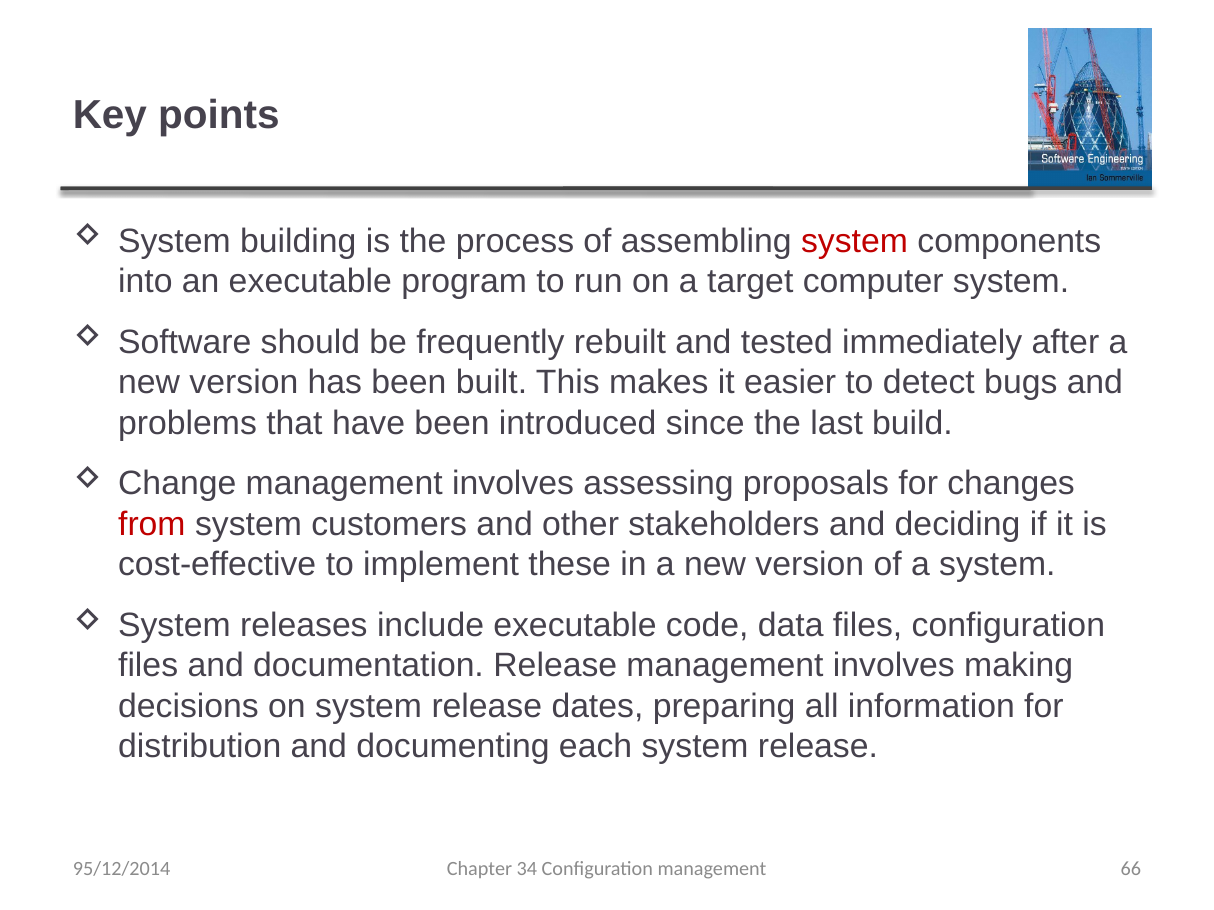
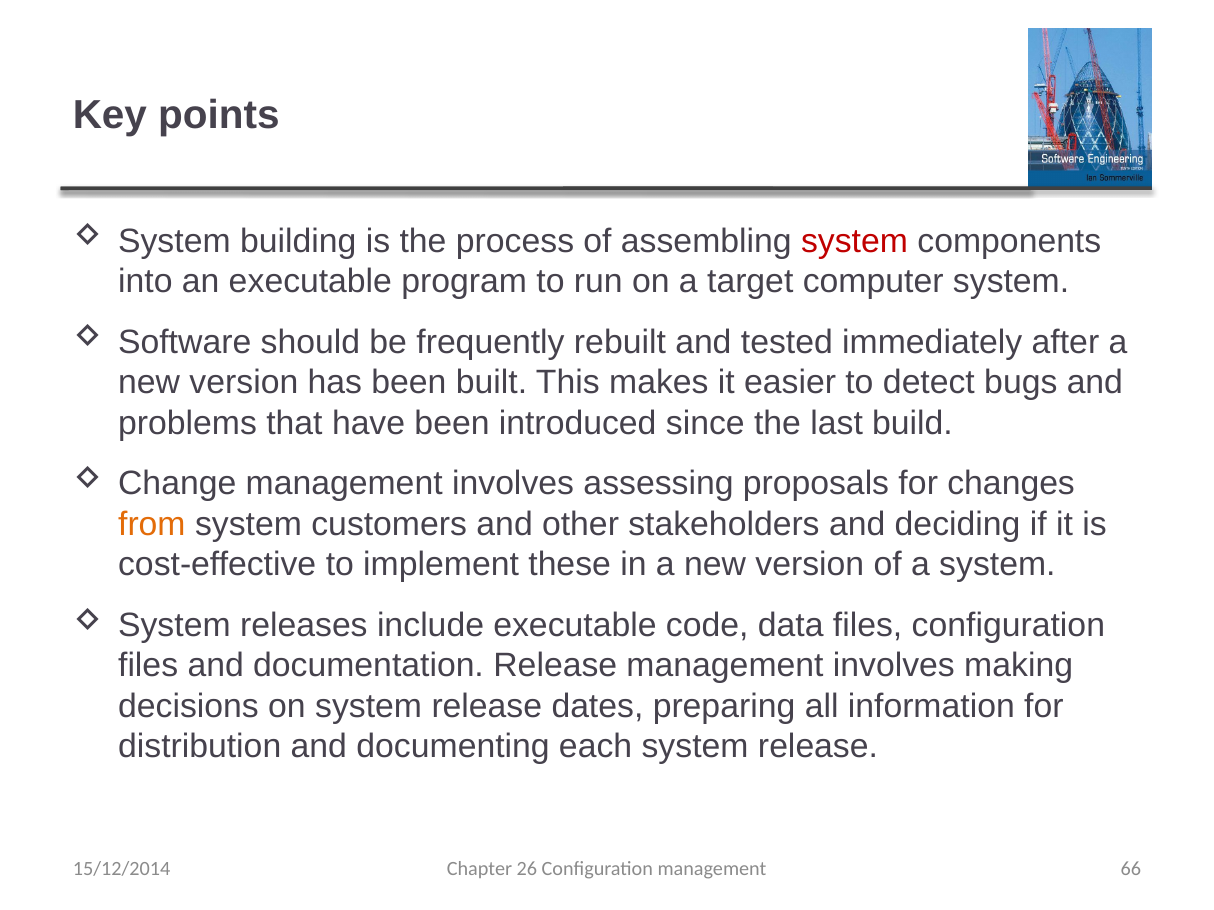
from colour: red -> orange (152, 524)
34: 34 -> 26 (527, 869)
95/12/2014: 95/12/2014 -> 15/12/2014 (122, 870)
